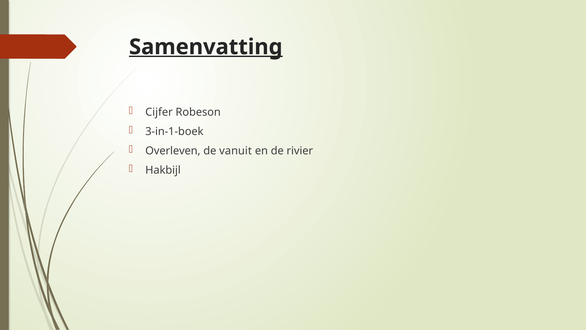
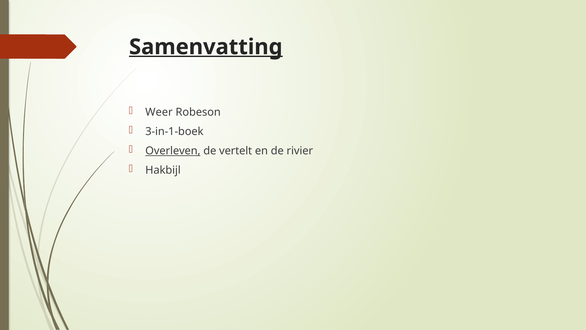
Cijfer: Cijfer -> Weer (159, 112)
Overleven underline: none -> present (173, 151)
vanuit: vanuit -> vertelt (236, 151)
